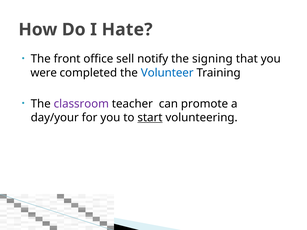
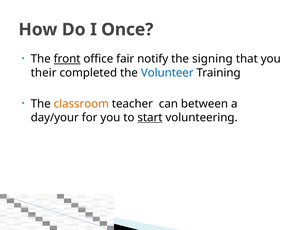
Hate: Hate -> Once (127, 30)
front underline: none -> present (67, 59)
sell: sell -> fair (125, 59)
were: were -> their (44, 73)
classroom colour: purple -> orange (81, 104)
promote: promote -> between (204, 104)
